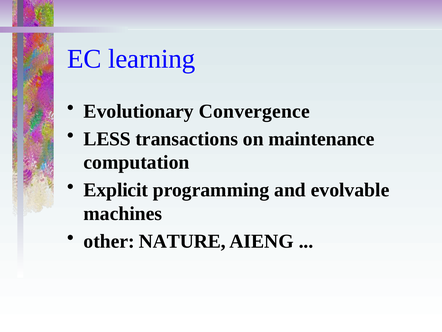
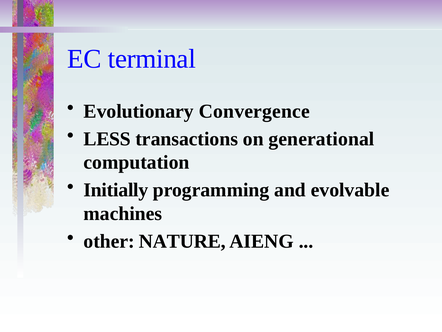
learning: learning -> terminal (152, 59)
maintenance: maintenance -> generational (322, 139)
Explicit: Explicit -> Initially (116, 190)
